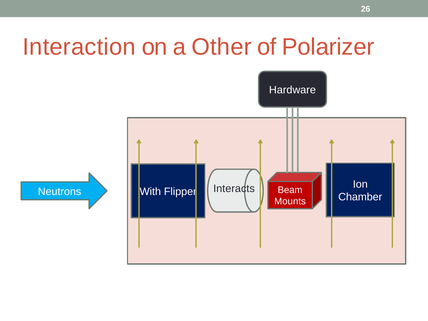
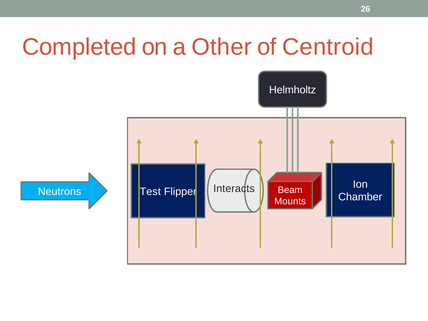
Interaction: Interaction -> Completed (79, 47)
Polarizer: Polarizer -> Centroid (328, 47)
Hardware: Hardware -> Helmholtz (293, 90)
With: With -> Test (150, 192)
